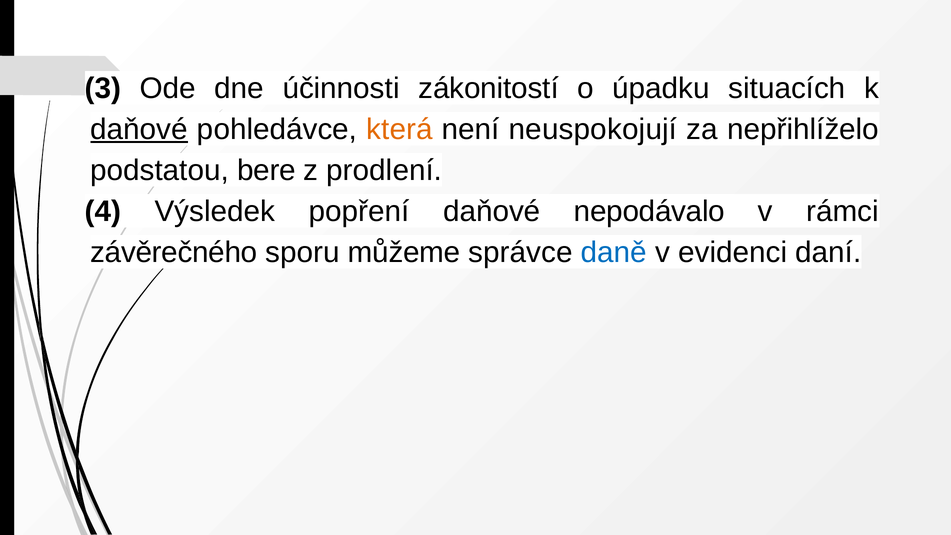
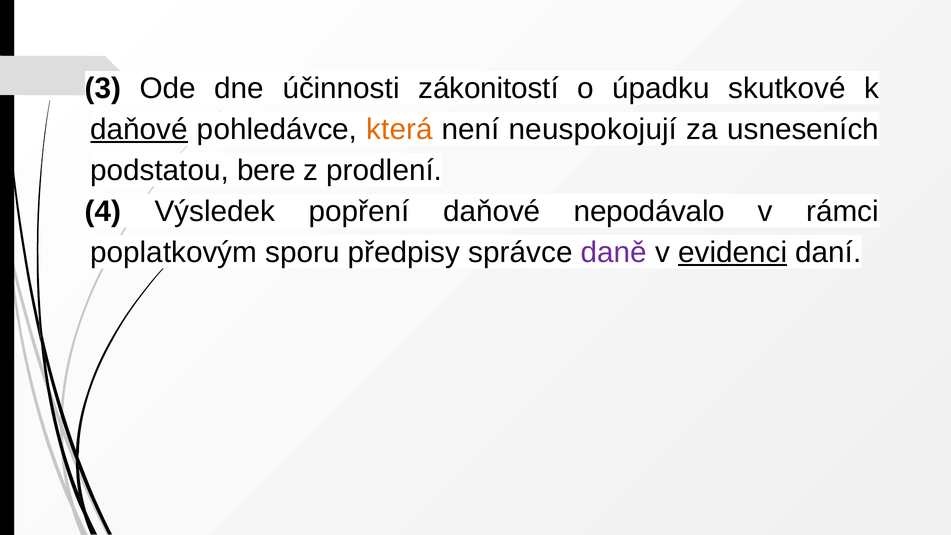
situacích: situacích -> skutkové (787, 88)
nepřihlíželo: nepřihlíželo -> usneseních (803, 129)
závěrečného: závěrečného -> poplatkovým (174, 252)
můžeme: můžeme -> předpisy (404, 252)
daně colour: blue -> purple (614, 252)
evidenci underline: none -> present (733, 252)
